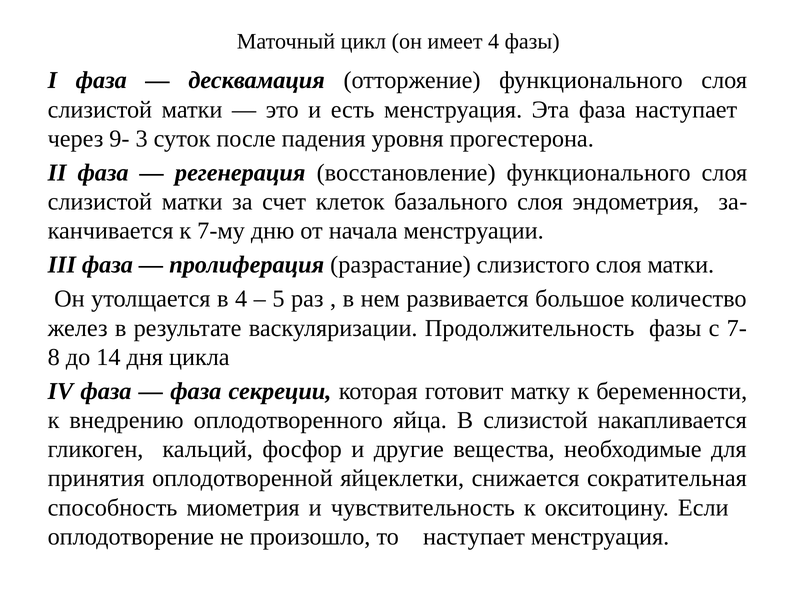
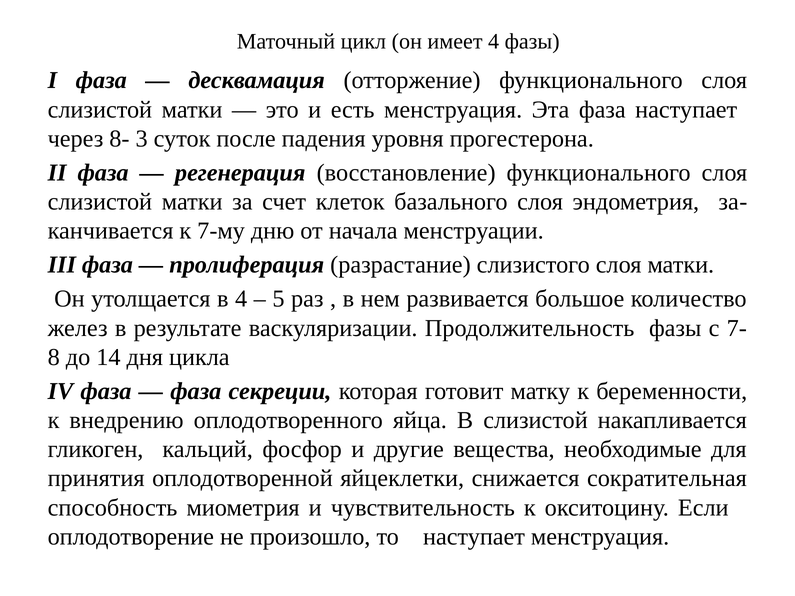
9-: 9- -> 8- (119, 139)
